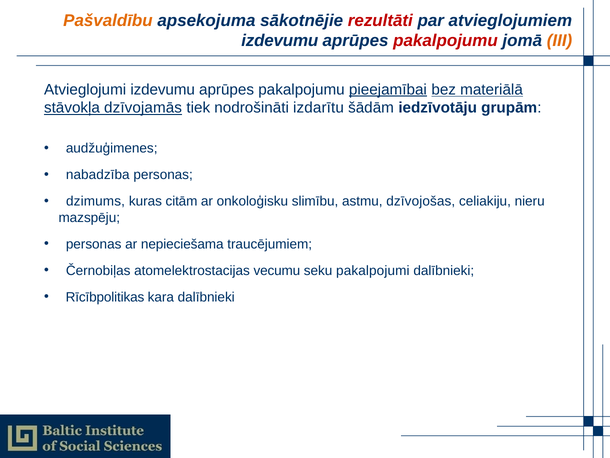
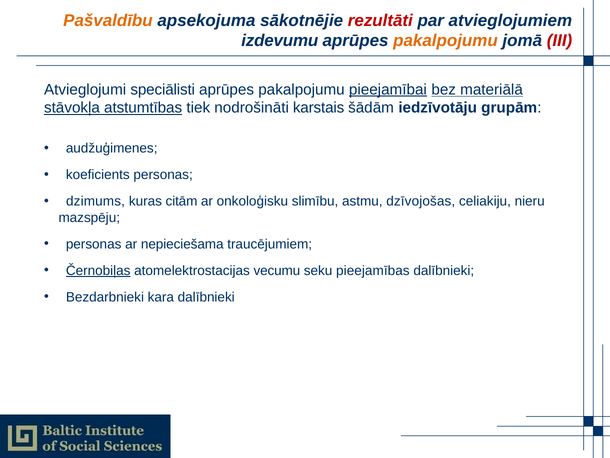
pakalpojumu colour: red -> orange (445, 41)
III colour: orange -> red (560, 41)
Atvieglojumi izdevumu: izdevumu -> speciālisti (163, 89)
dzīvojamās: dzīvojamās -> atstumtības (143, 108)
izdarītu: izdarītu -> karstais (319, 108)
nabadzība: nabadzība -> koeficients (98, 175)
Černobiļas underline: none -> present (98, 270)
pakalpojumi: pakalpojumi -> pieejamības (373, 270)
Rīcībpolitikas: Rīcībpolitikas -> Bezdarbnieki (105, 297)
